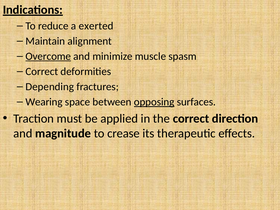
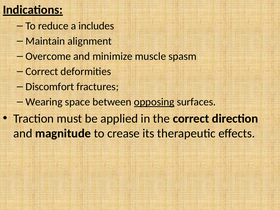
exerted: exerted -> includes (96, 26)
Overcome underline: present -> none (48, 56)
Depending: Depending -> Discomfort (50, 87)
